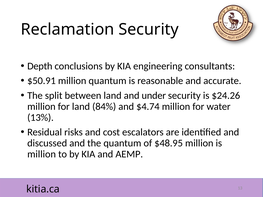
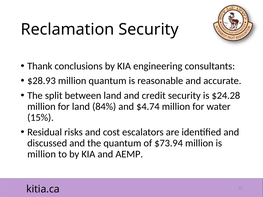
Depth: Depth -> Thank (40, 66)
$50.91: $50.91 -> $28.93 (42, 81)
under: under -> credit (154, 96)
$24.26: $24.26 -> $24.28 (226, 96)
13%: 13% -> 15% (40, 118)
$48.95: $48.95 -> $73.94 (169, 143)
